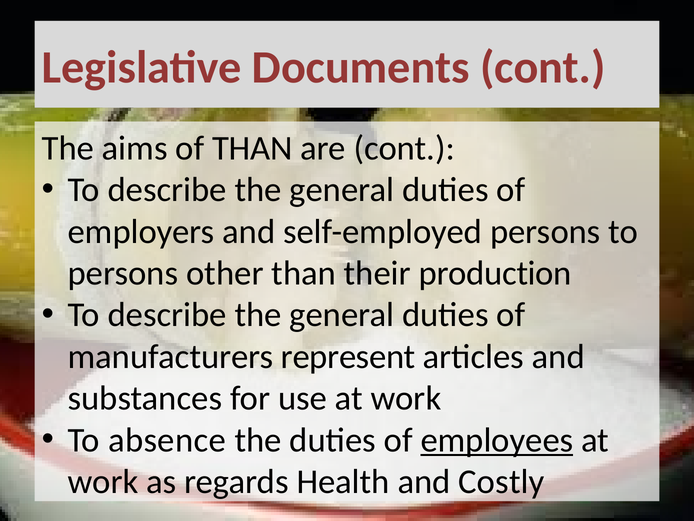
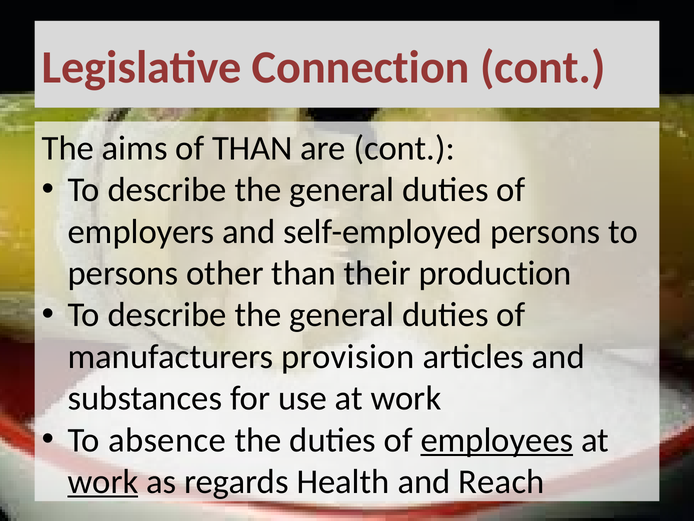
Documents: Documents -> Connection (361, 67)
represent: represent -> provision (348, 356)
work underline: none -> present (103, 481)
Costly: Costly -> Reach (501, 481)
